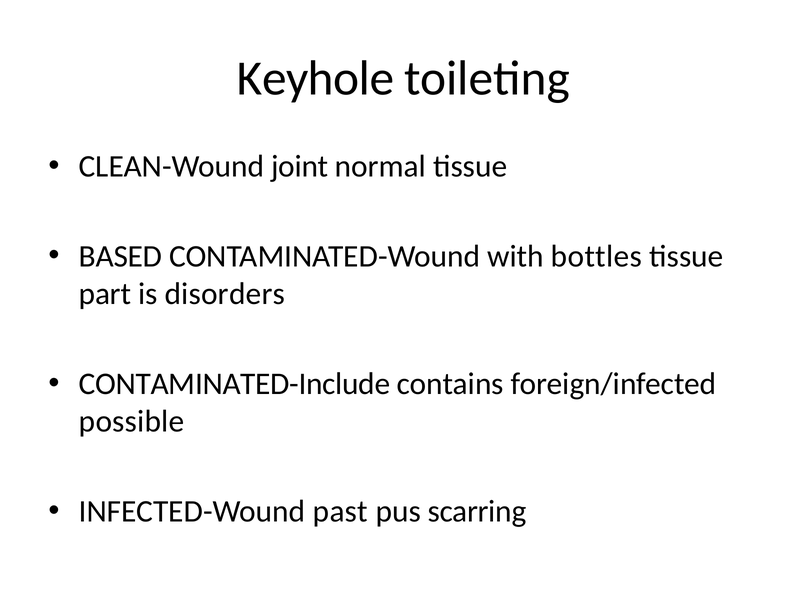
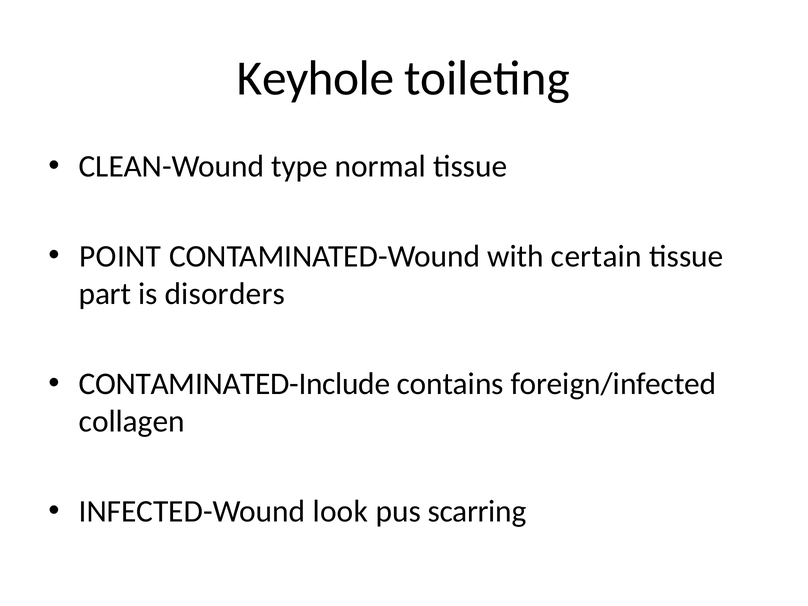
joint: joint -> type (300, 166)
BASED: BASED -> POINT (120, 256)
bottles: bottles -> certain (596, 256)
possible: possible -> collagen (132, 422)
past: past -> look (340, 511)
